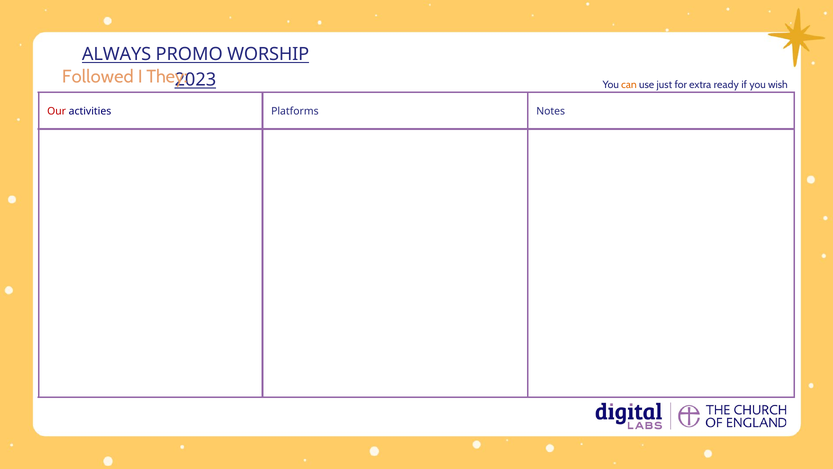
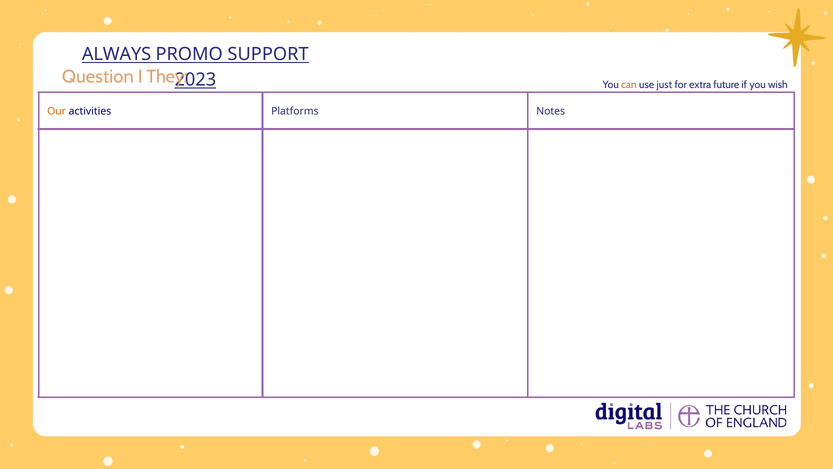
WORSHIP: WORSHIP -> SUPPORT (268, 54)
Followed: Followed -> Question (98, 77)
ready: ready -> future (726, 85)
Our colour: red -> orange (57, 111)
